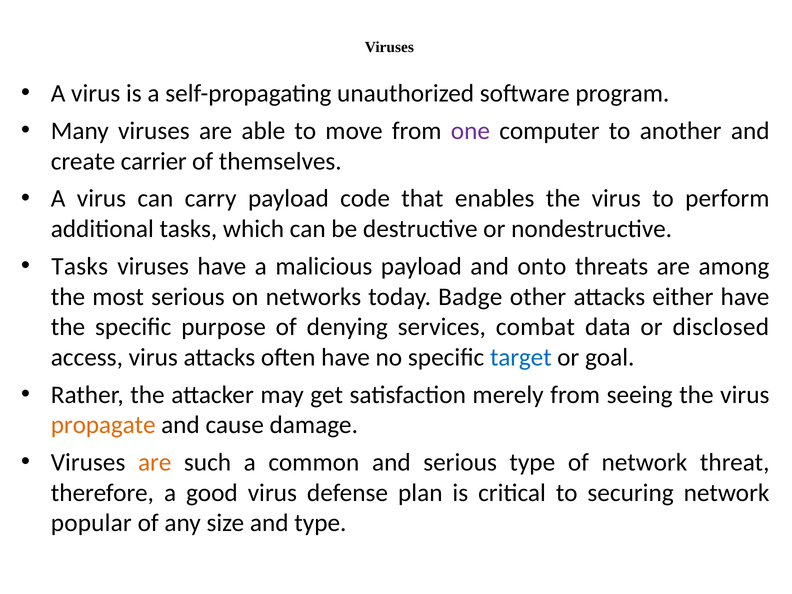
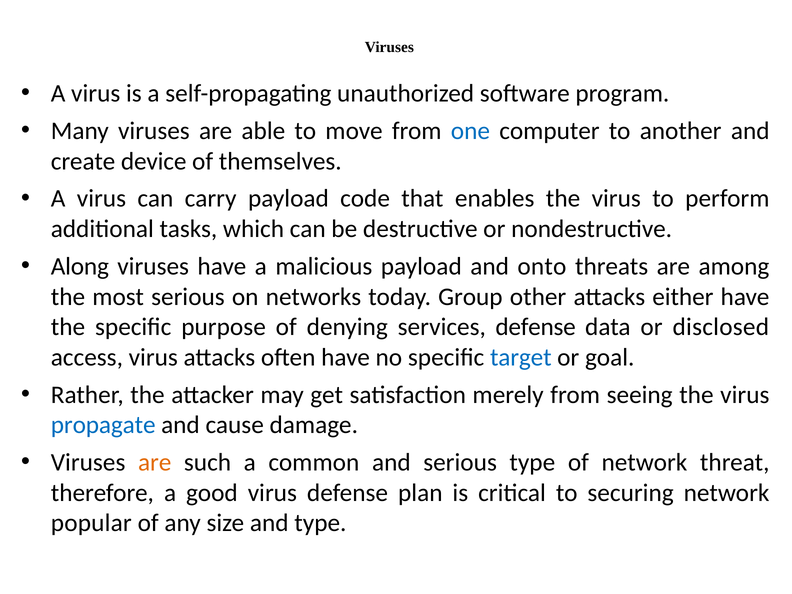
one colour: purple -> blue (470, 131)
carrier: carrier -> device (154, 161)
Tasks: Tasks -> Along (80, 266)
Badge: Badge -> Group (470, 297)
services combat: combat -> defense (536, 327)
propagate colour: orange -> blue (103, 425)
